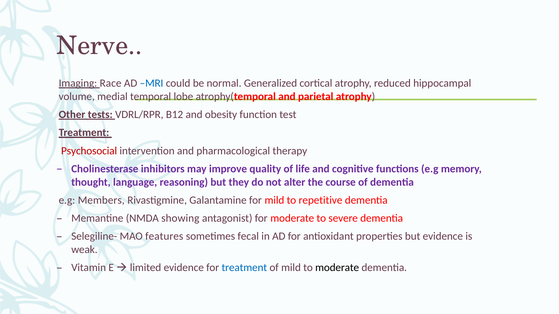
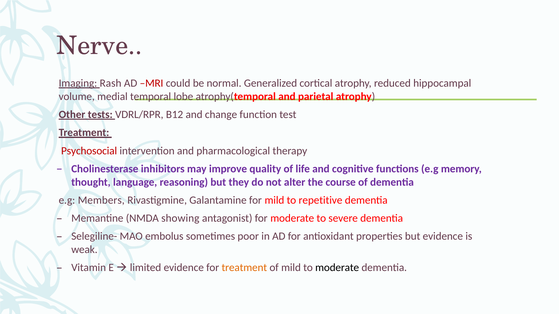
Race: Race -> Rash (111, 83)
MRI colour: blue -> red (152, 83)
obesity: obesity -> change (221, 115)
features: features -> embolus (164, 237)
fecal: fecal -> poor (248, 237)
treatment colour: blue -> orange (244, 268)
